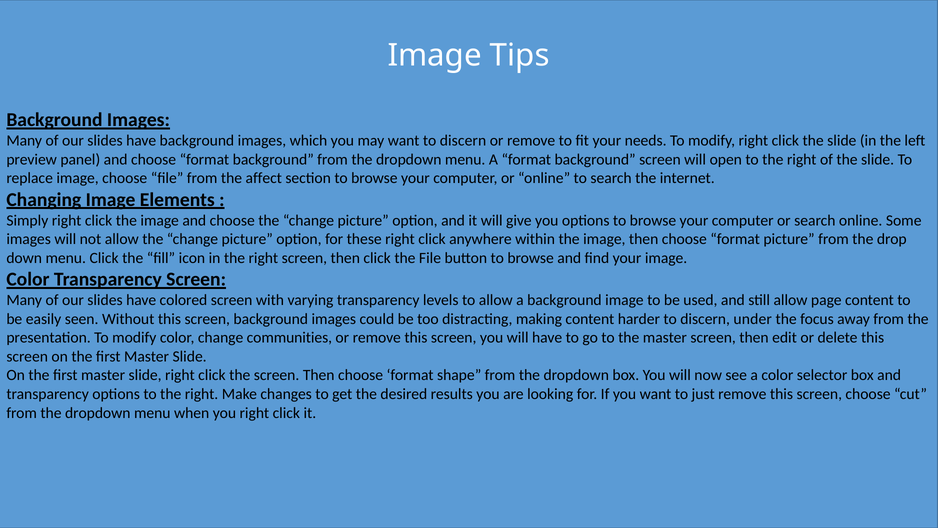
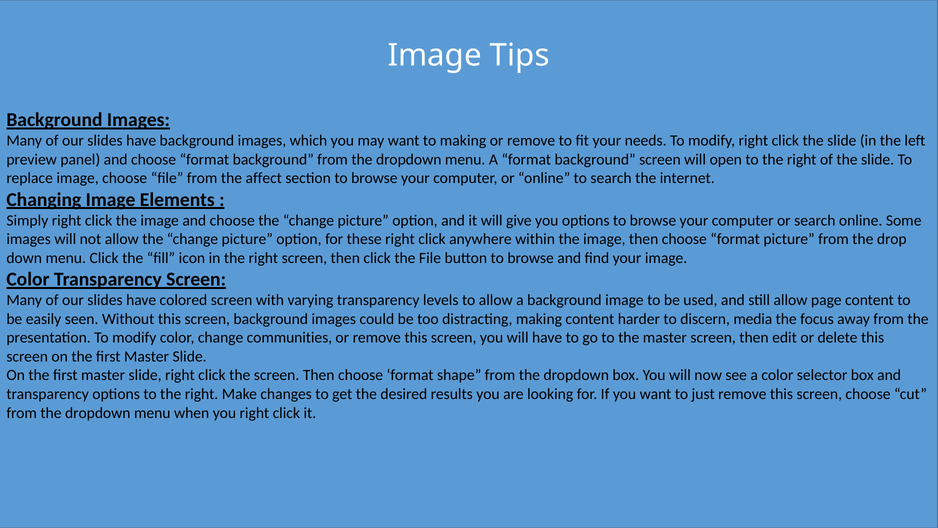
want to discern: discern -> making (463, 141)
under: under -> media (753, 319)
